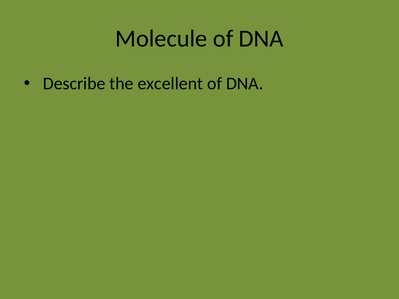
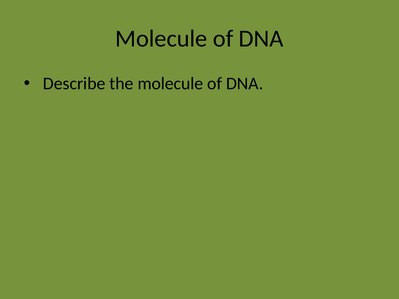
the excellent: excellent -> molecule (170, 84)
